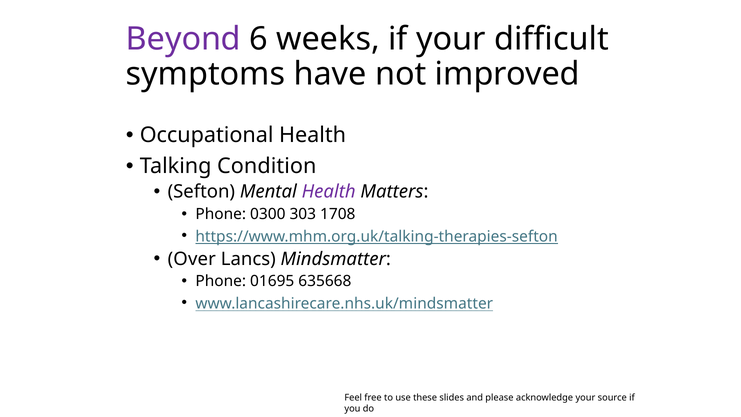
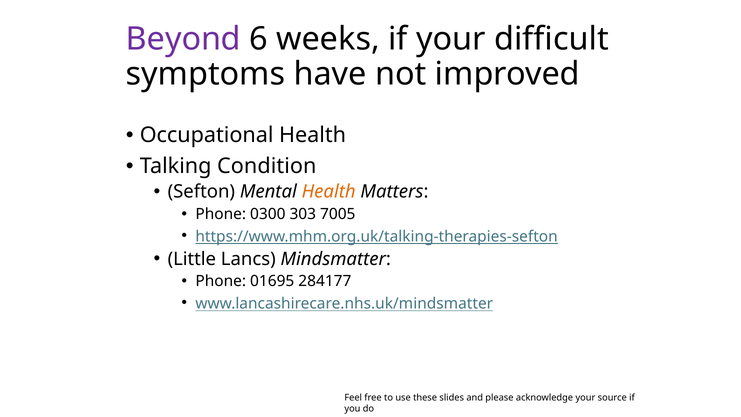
Health colour: purple -> orange (329, 192)
1708: 1708 -> 7005 (338, 214)
Over: Over -> Little (192, 259)
635668: 635668 -> 284177 (325, 281)
